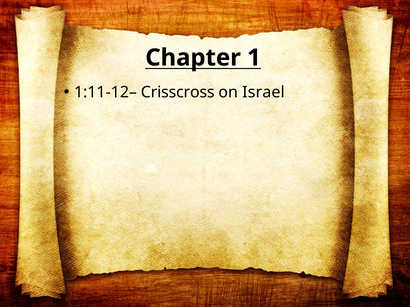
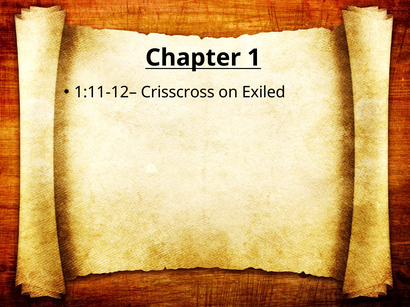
Israel: Israel -> Exiled (264, 92)
